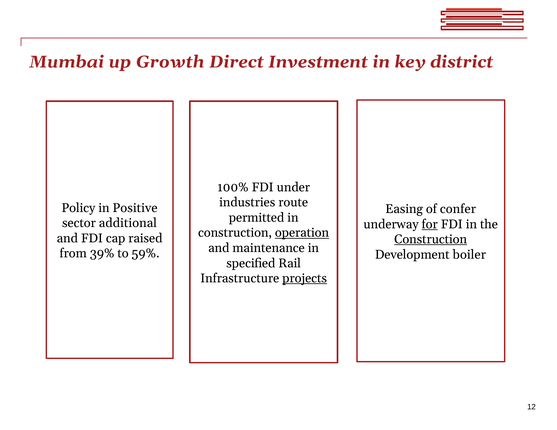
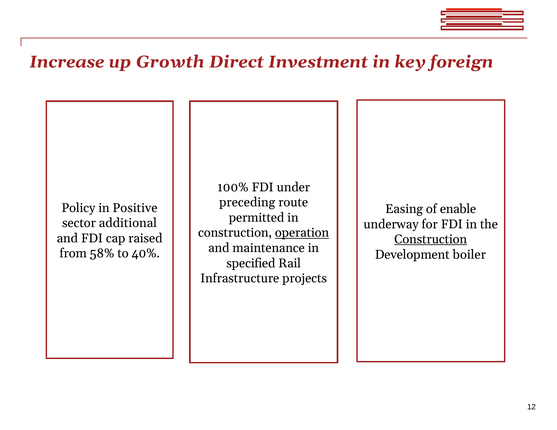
Mumbai: Mumbai -> Increase (67, 62)
district: district -> foreign (462, 62)
industries: industries -> preceding (247, 203)
confer: confer -> enable (458, 209)
for underline: present -> none (430, 224)
39%: 39% -> 58% (102, 254)
59%: 59% -> 40% (146, 254)
projects underline: present -> none (305, 279)
